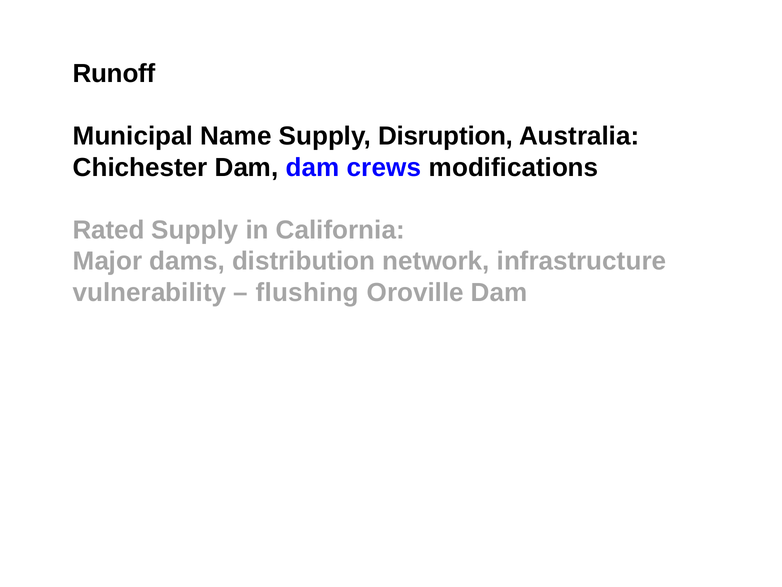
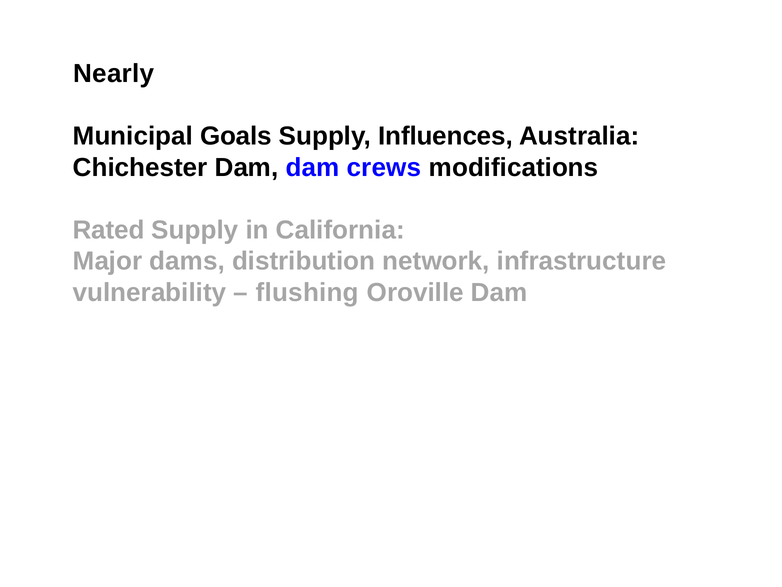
Runoff: Runoff -> Nearly (114, 73)
Name: Name -> Goals (236, 136)
Disruption: Disruption -> Influences (446, 136)
